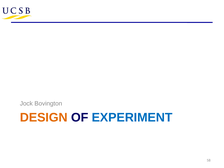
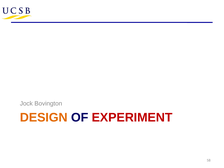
EXPERIMENT colour: blue -> red (132, 117)
